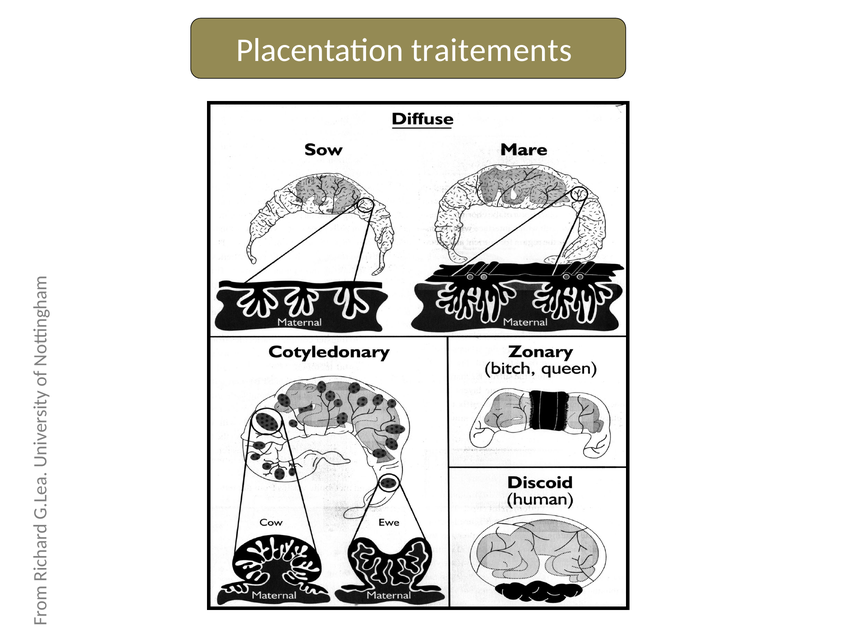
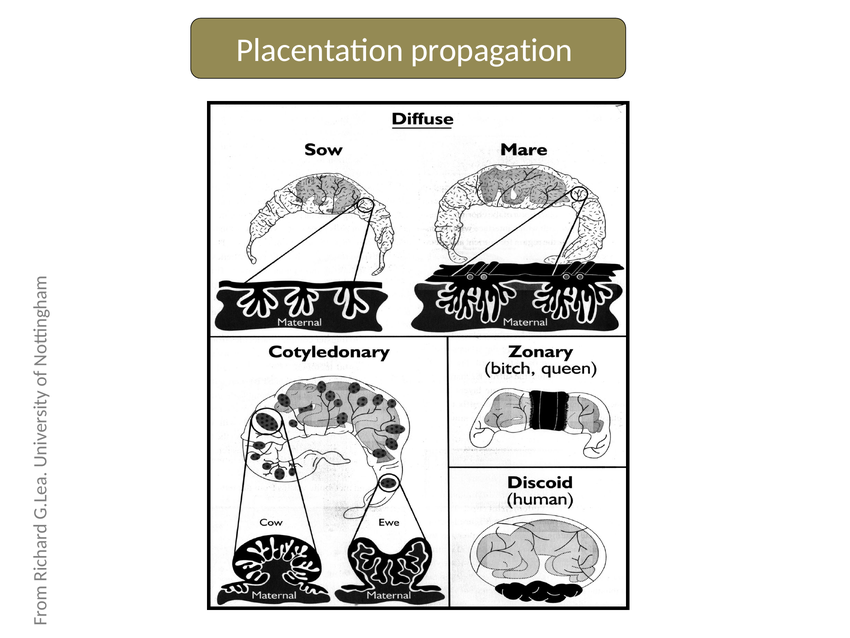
traitements: traitements -> propagation (492, 50)
